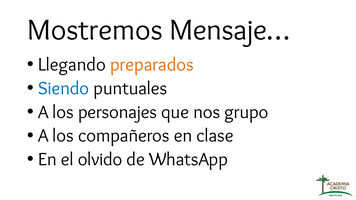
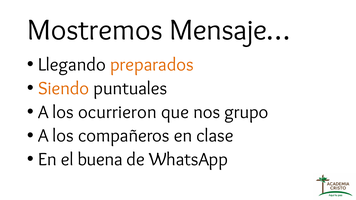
Siendo colour: blue -> orange (64, 88)
personajes: personajes -> ocurrieron (117, 112)
olvido: olvido -> buena (100, 160)
